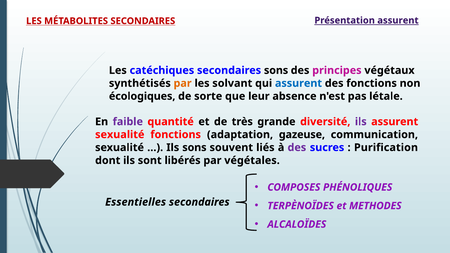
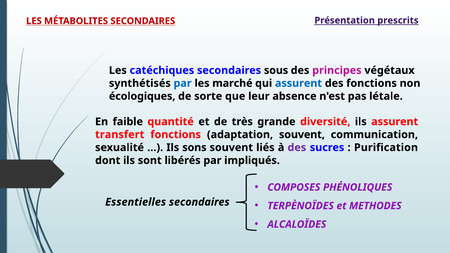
Présentation assurent: assurent -> prescrits (398, 20)
secondaires sons: sons -> sous (276, 70)
par colour: orange -> blue (183, 83)
solvant: solvant -> marché (232, 83)
faible colour: purple -> black (128, 122)
ils colour: purple -> black (361, 122)
sexualité: sexualité -> transfert (120, 135)
adaptation gazeuse: gazeuse -> souvent (302, 135)
végétales: végétales -> impliqués (252, 161)
